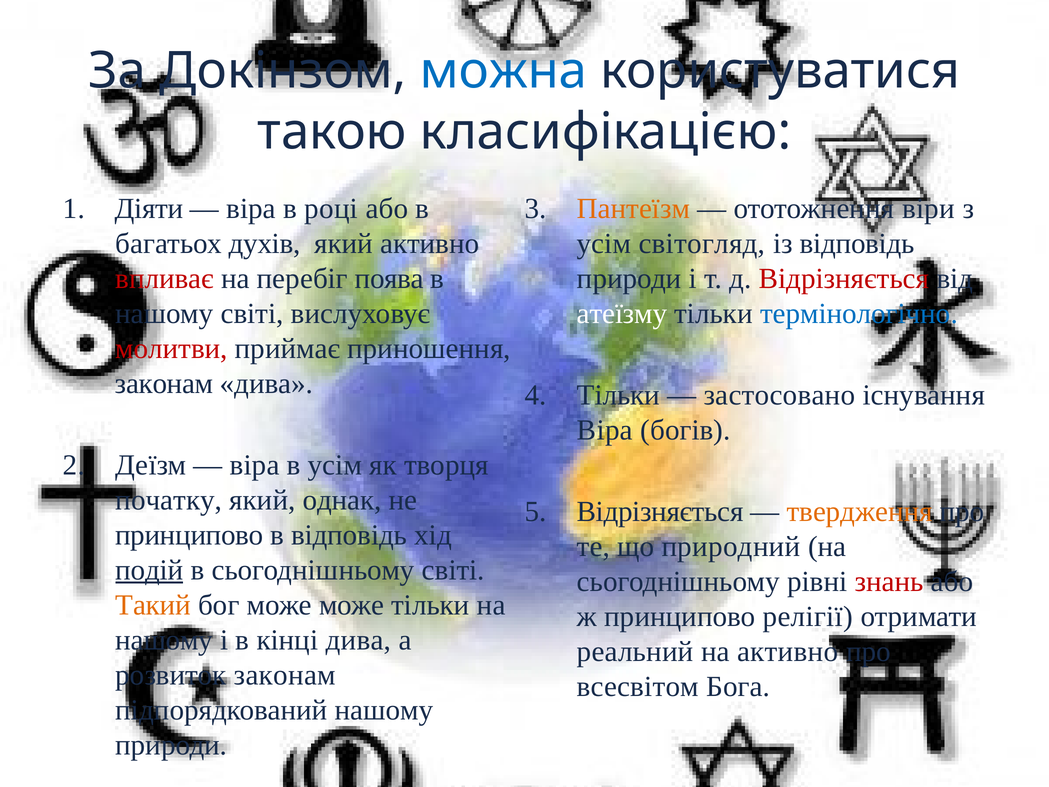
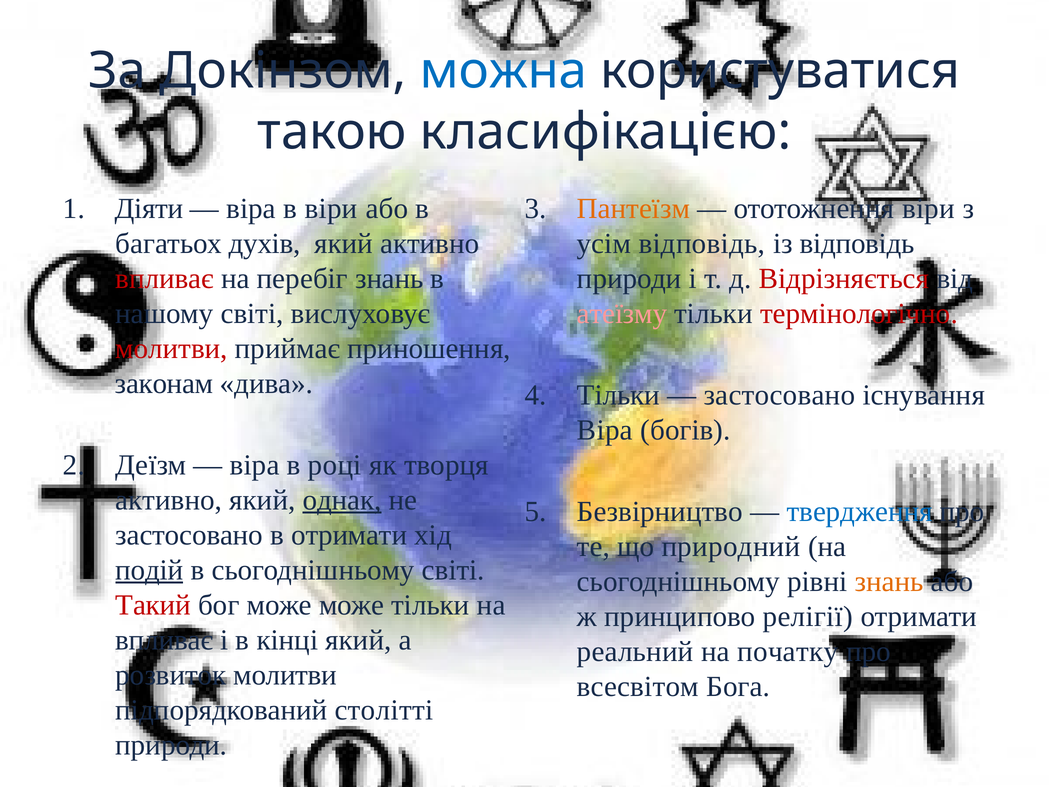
в році: році -> віри (331, 208)
усім світогляд: світогляд -> відповідь (702, 243)
перебіг поява: поява -> знань (389, 278)
атеїзму colour: white -> pink (622, 313)
термінологічно colour: blue -> red (859, 313)
в усім: усім -> році (335, 465)
початку: початку -> активно (169, 500)
однак underline: none -> present (342, 500)
Відрізняється: Відрізняється -> Безвірництво (660, 511)
твердження colour: orange -> blue (860, 511)
принципово: принципово -> застосовано (189, 535)
в відповідь: відповідь -> отримати (349, 535)
знань colour: red -> orange (889, 581)
Такий colour: orange -> red (153, 605)
нашому: нашому -> впливає (164, 640)
кінці дива: дива -> який (358, 640)
на активно: активно -> початку (788, 651)
розвиток законам: законам -> молитви (285, 675)
підпорядкований нашому: нашому -> столітті (384, 710)
